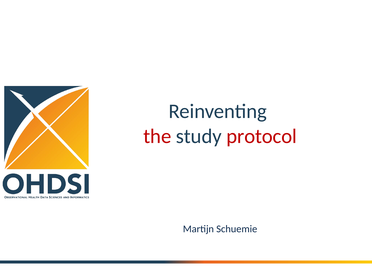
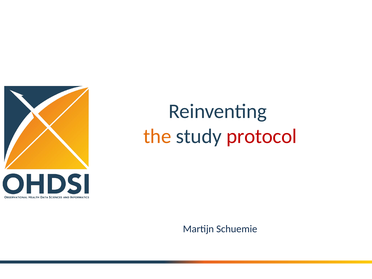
the colour: red -> orange (157, 136)
